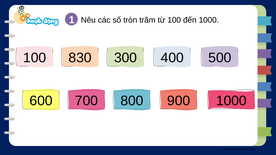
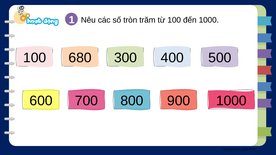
830: 830 -> 680 (80, 58)
